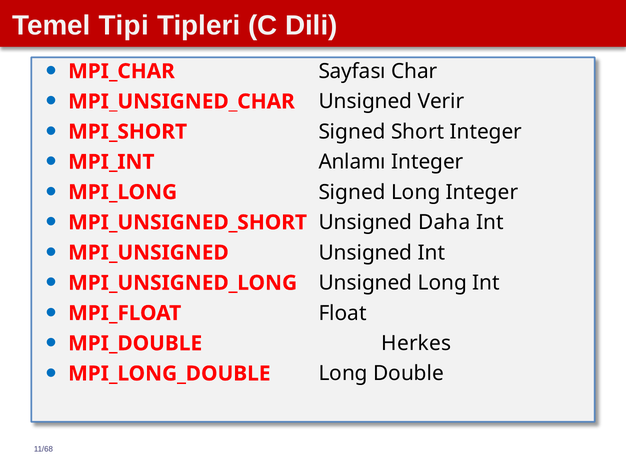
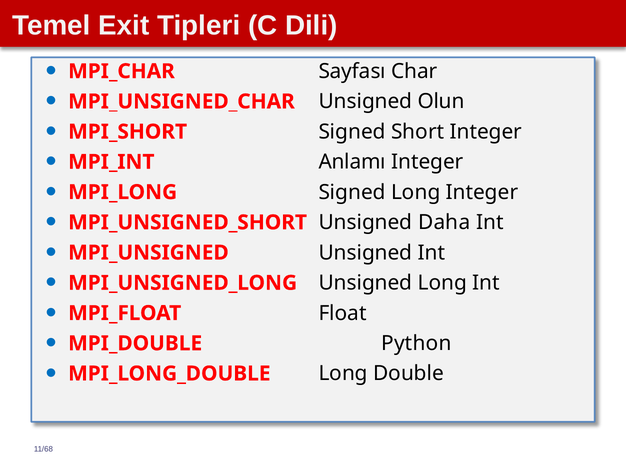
Tipi: Tipi -> Exit (124, 25)
Verir: Verir -> Olun (441, 102)
Herkes: Herkes -> Python (416, 344)
